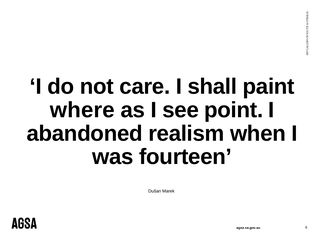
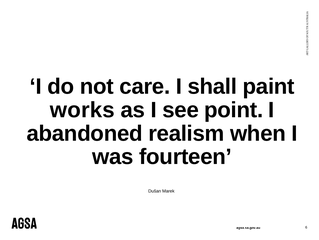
where: where -> works (82, 110)
